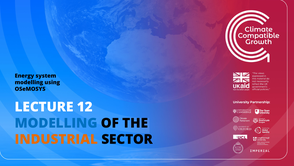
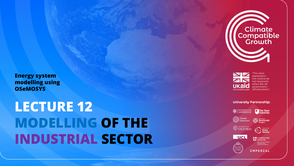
INDUSTRIAL colour: orange -> purple (56, 139)
